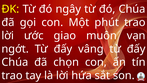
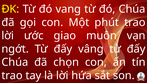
ngây: ngây -> vang (68, 9)
